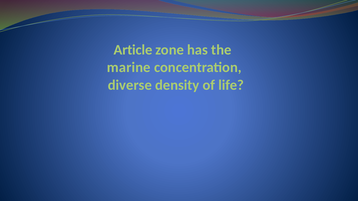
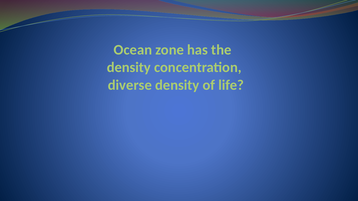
Article: Article -> Ocean (133, 50)
marine: marine -> density (129, 68)
